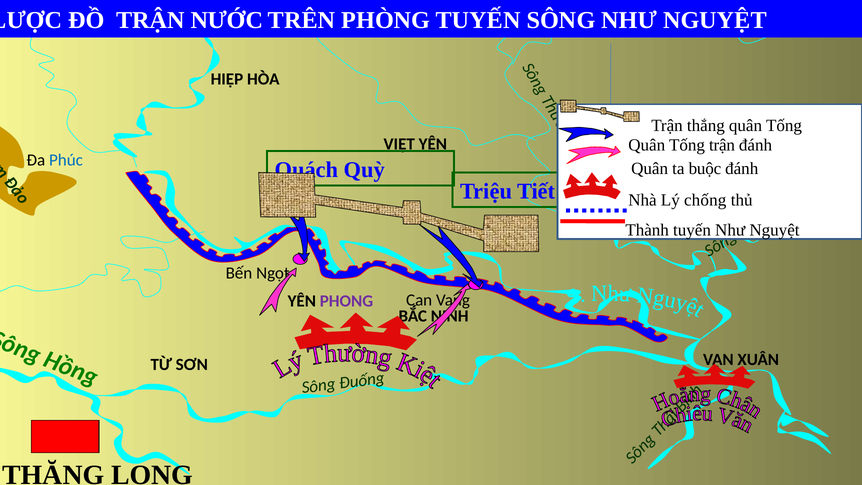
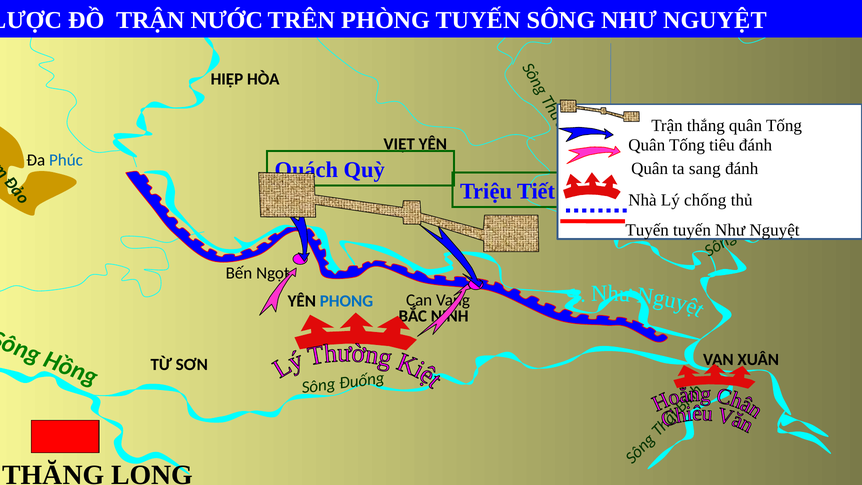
Tống trận: trận -> tiêu (722, 145)
buộc: buộc -> sang (705, 168)
Thành: Thành -> Tuyến (647, 230)
PHONG colour: purple -> blue (346, 301)
